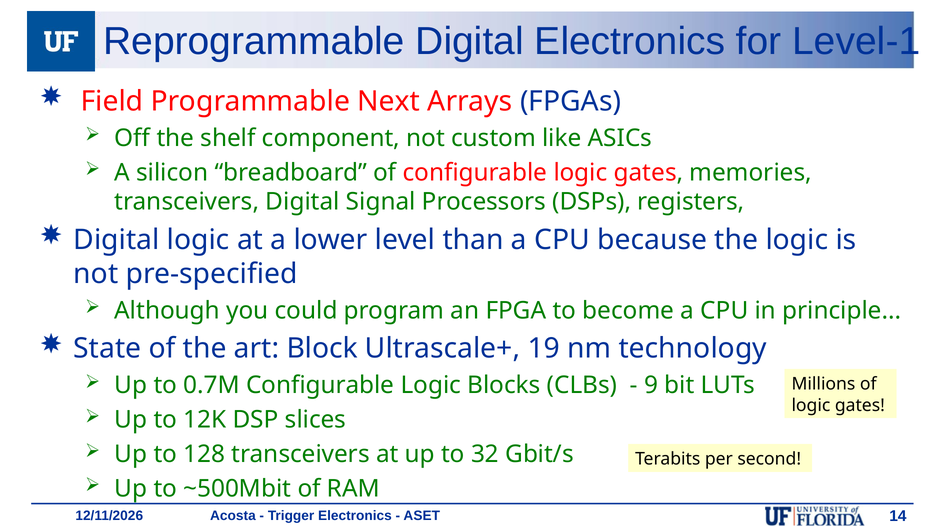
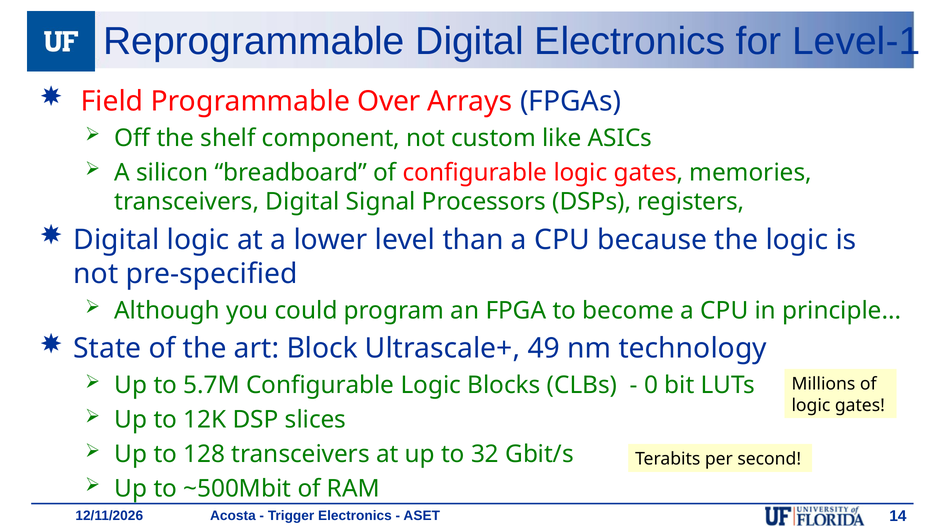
Next: Next -> Over (389, 102)
19: 19 -> 49 (544, 349)
0.7M: 0.7M -> 5.7M (212, 385)
9: 9 -> 0 (651, 385)
